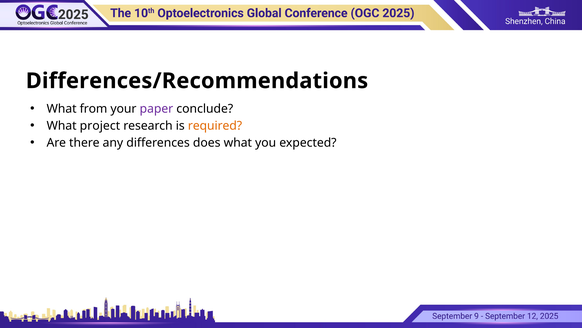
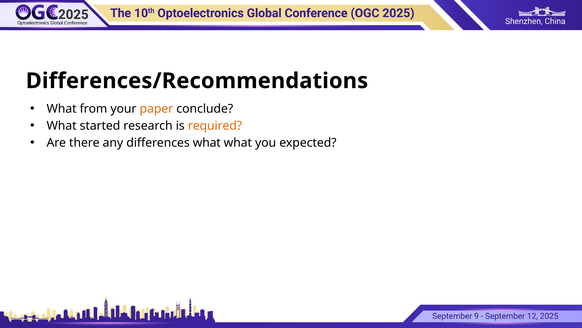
paper colour: purple -> orange (156, 108)
project: project -> started (100, 125)
differences does: does -> what (207, 142)
